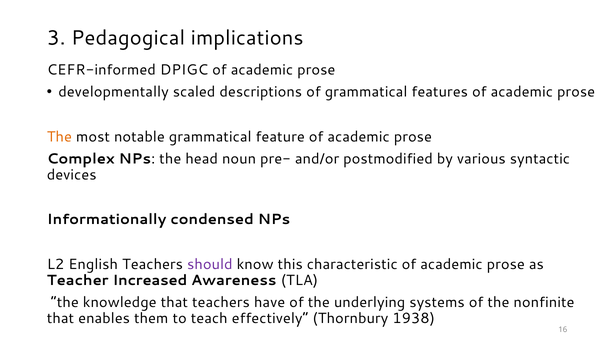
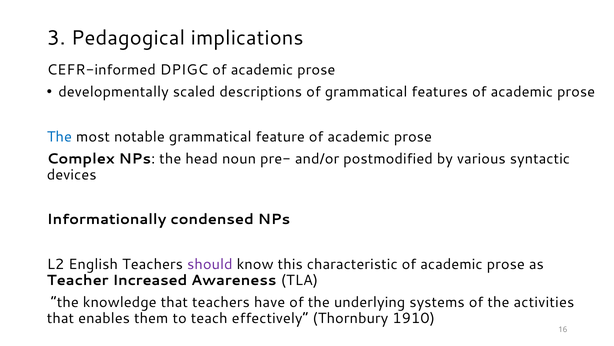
The colour: orange -> blue (59, 137)
nonfinite: nonfinite -> activities (544, 302)
1938: 1938 -> 1910 (414, 318)
